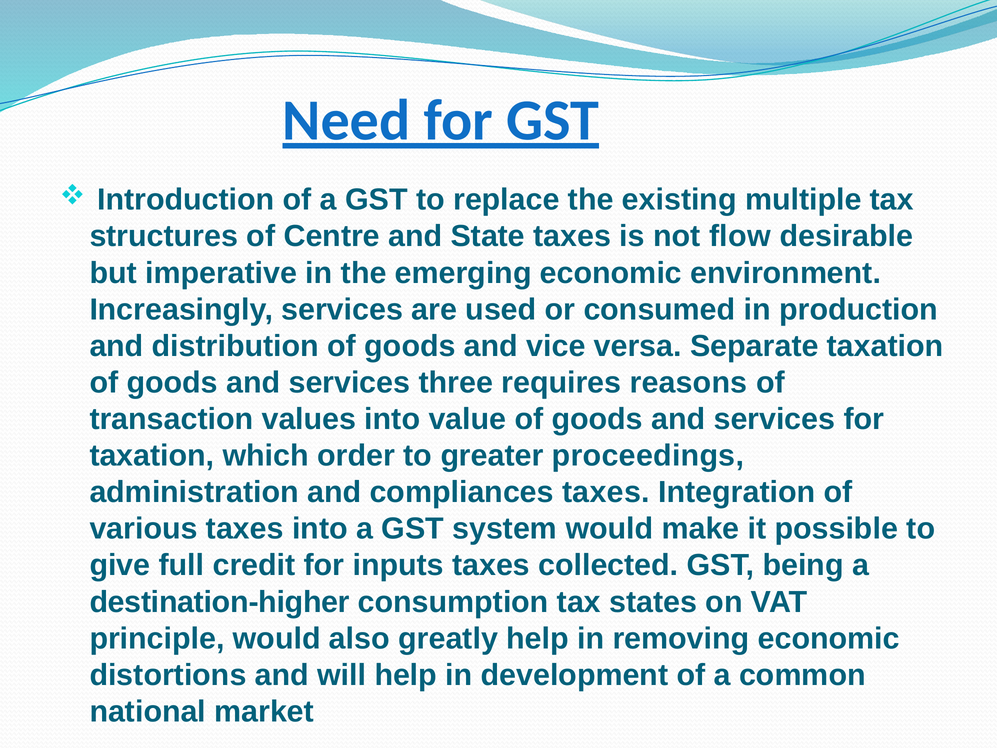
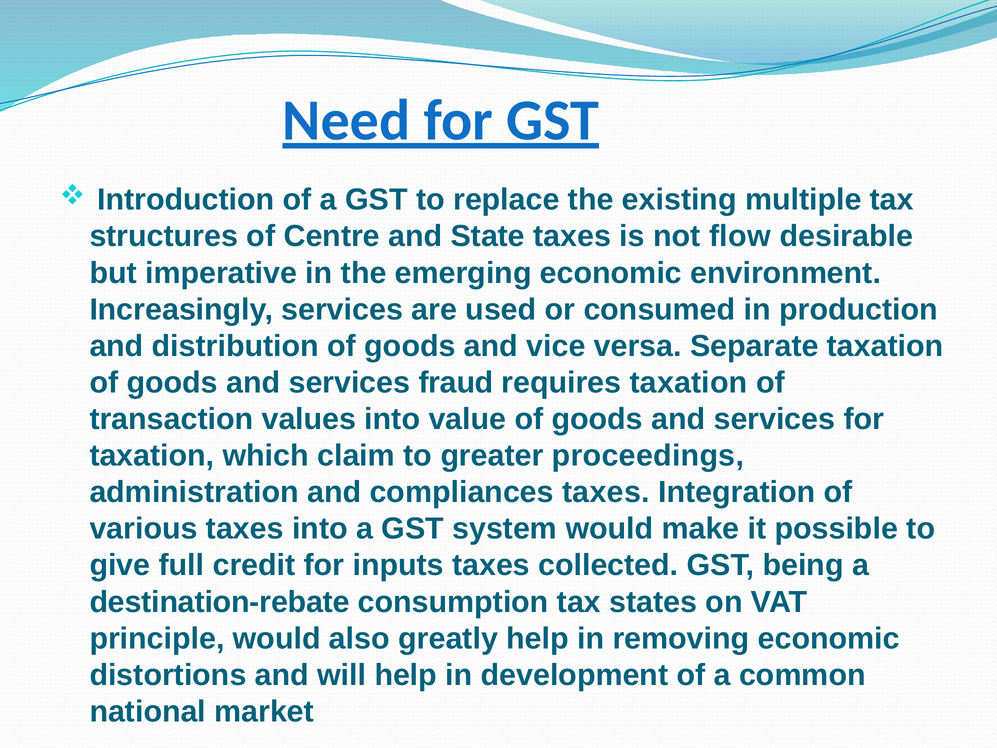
three: three -> fraud (456, 383)
requires reasons: reasons -> taxation (689, 383)
order: order -> claim (356, 456)
destination-higher: destination-higher -> destination-rebate (220, 602)
